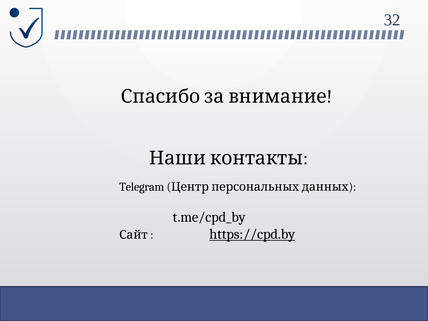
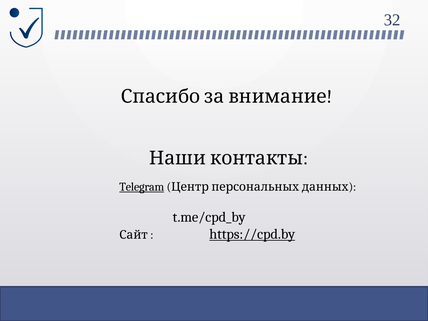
Telegram underline: none -> present (142, 187)
